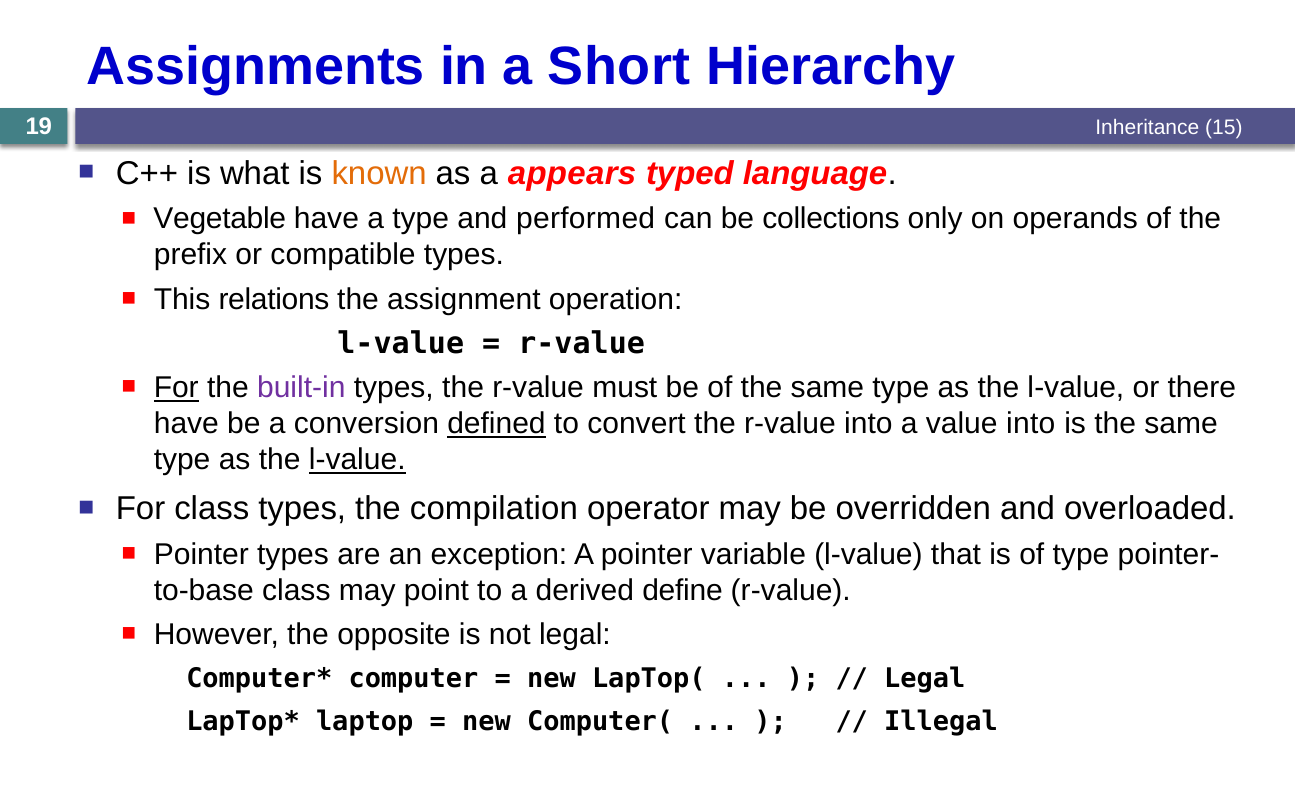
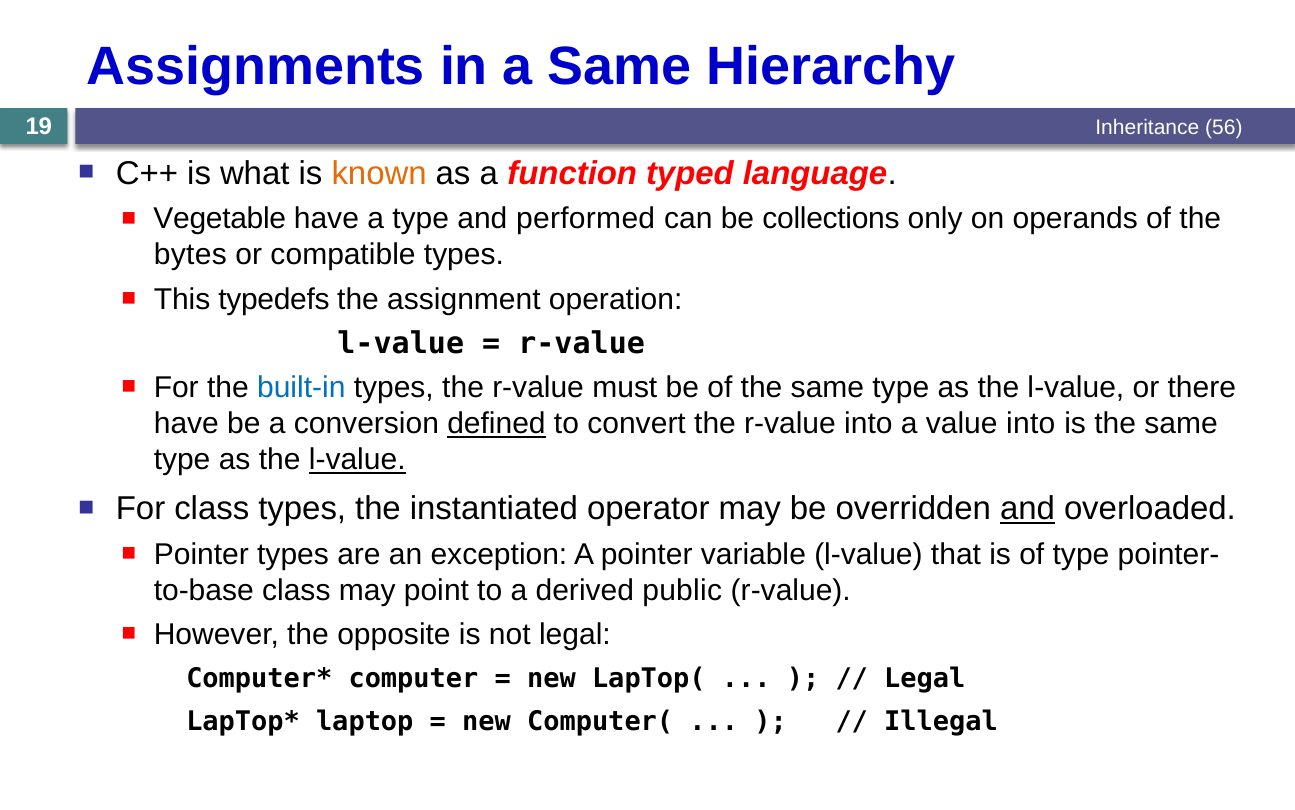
a Short: Short -> Same (620, 67)
15: 15 -> 56 (1224, 127)
appears: appears -> function (572, 173)
prefix: prefix -> bytes (190, 255)
relations: relations -> typedefs (274, 299)
For underline: present -> none (176, 388)
built-in colour: purple -> blue (301, 388)
compilation: compilation -> instantiated (494, 508)
and underline: none -> present (1028, 508)
define: define -> public (682, 590)
